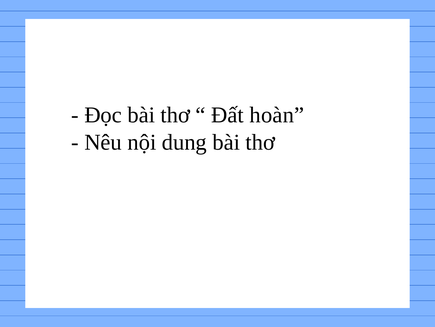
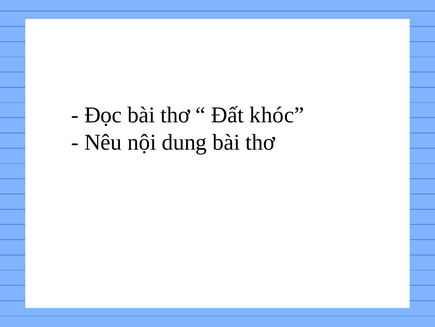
hoàn: hoàn -> khóc (277, 115)
